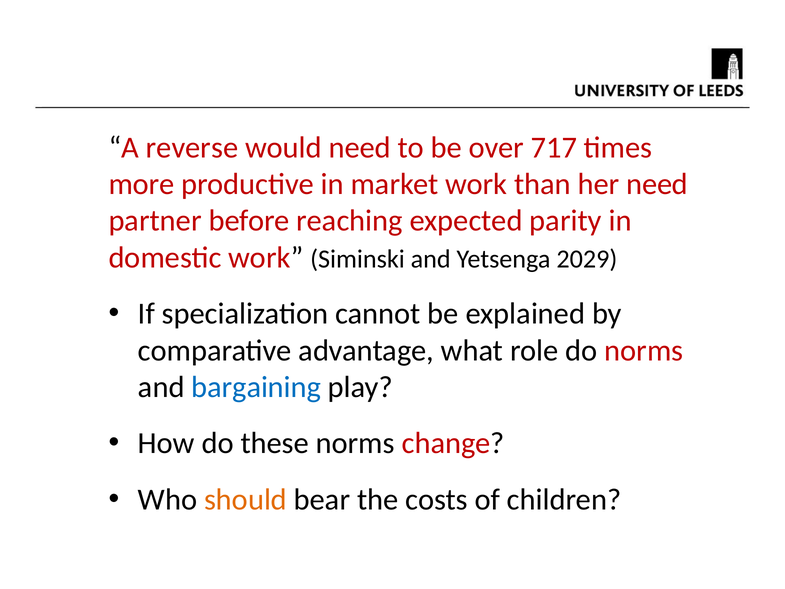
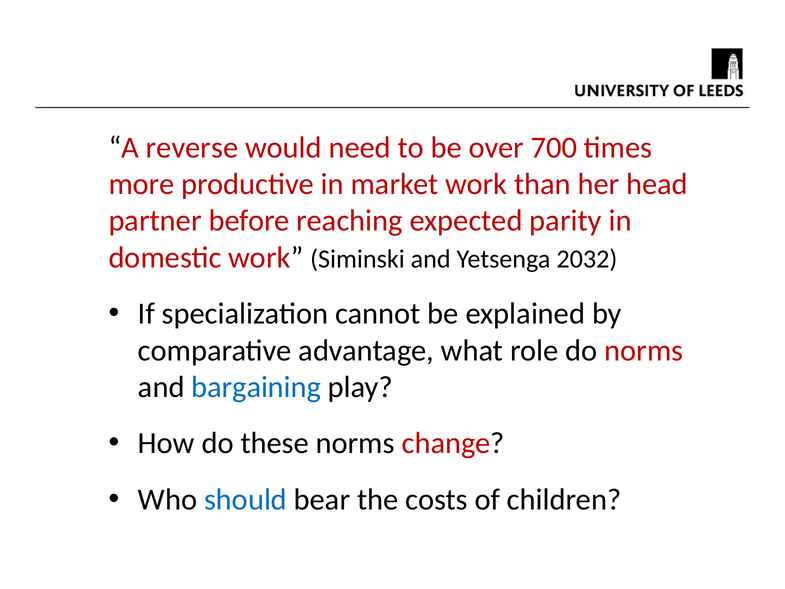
717: 717 -> 700 (554, 147)
her need: need -> head (657, 184)
2029: 2029 -> 2032 (587, 259)
should colour: orange -> blue (246, 499)
